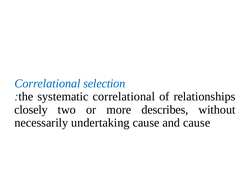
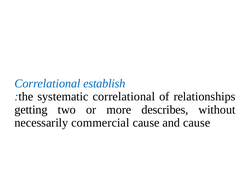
selection: selection -> establish (104, 83)
closely: closely -> getting (31, 109)
undertaking: undertaking -> commercial (100, 122)
